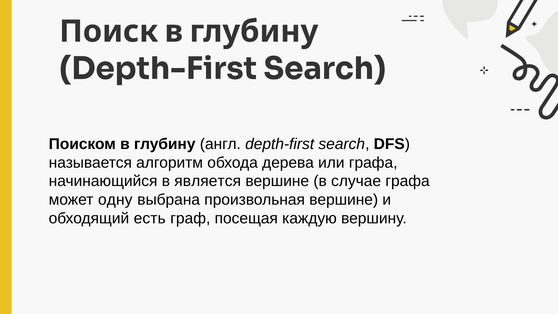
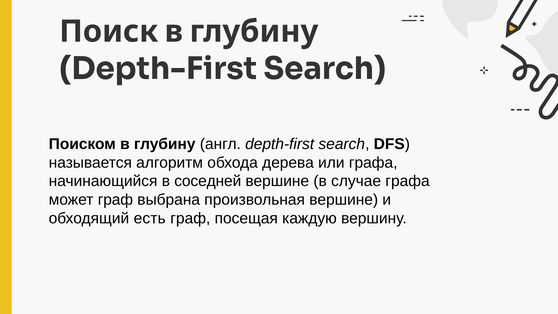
является: является -> соседней (208, 181)
может одну: одну -> граф (115, 200)
